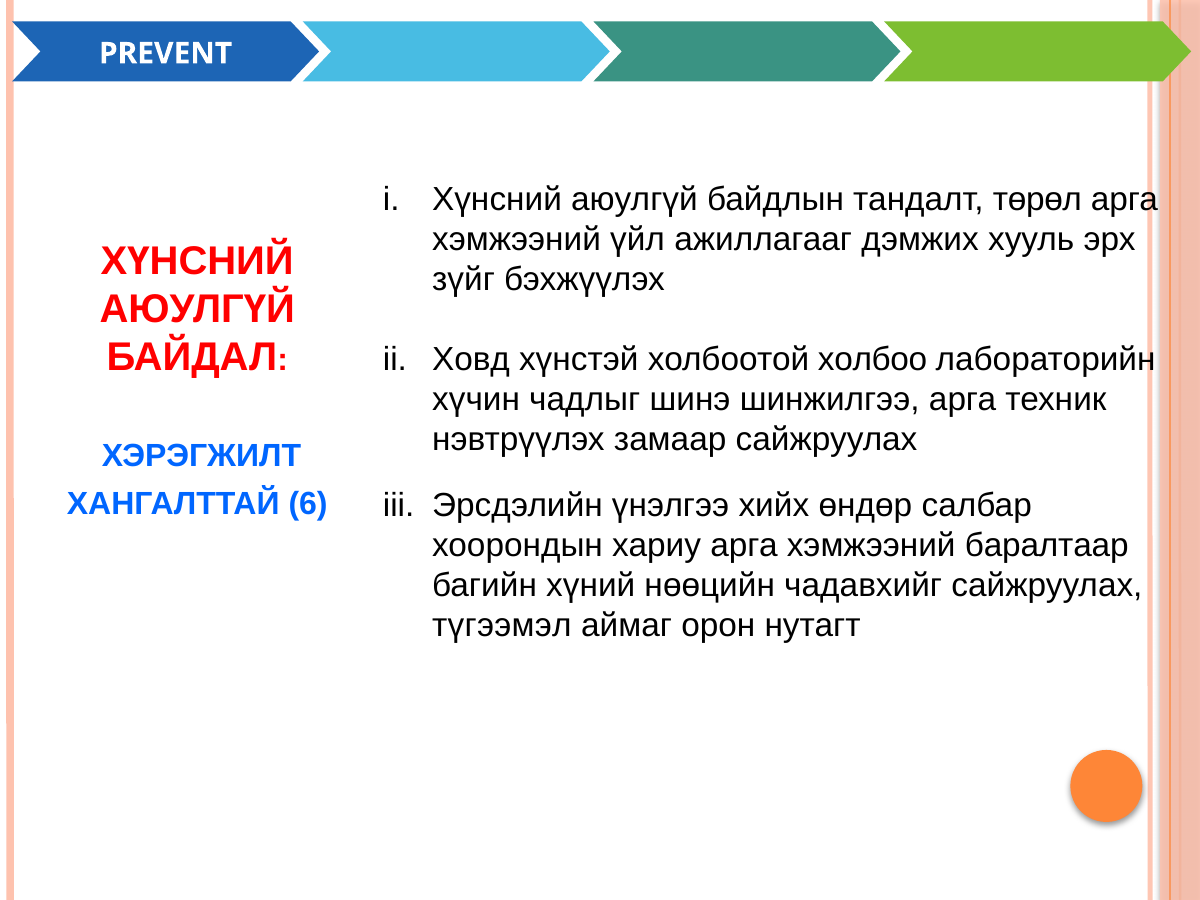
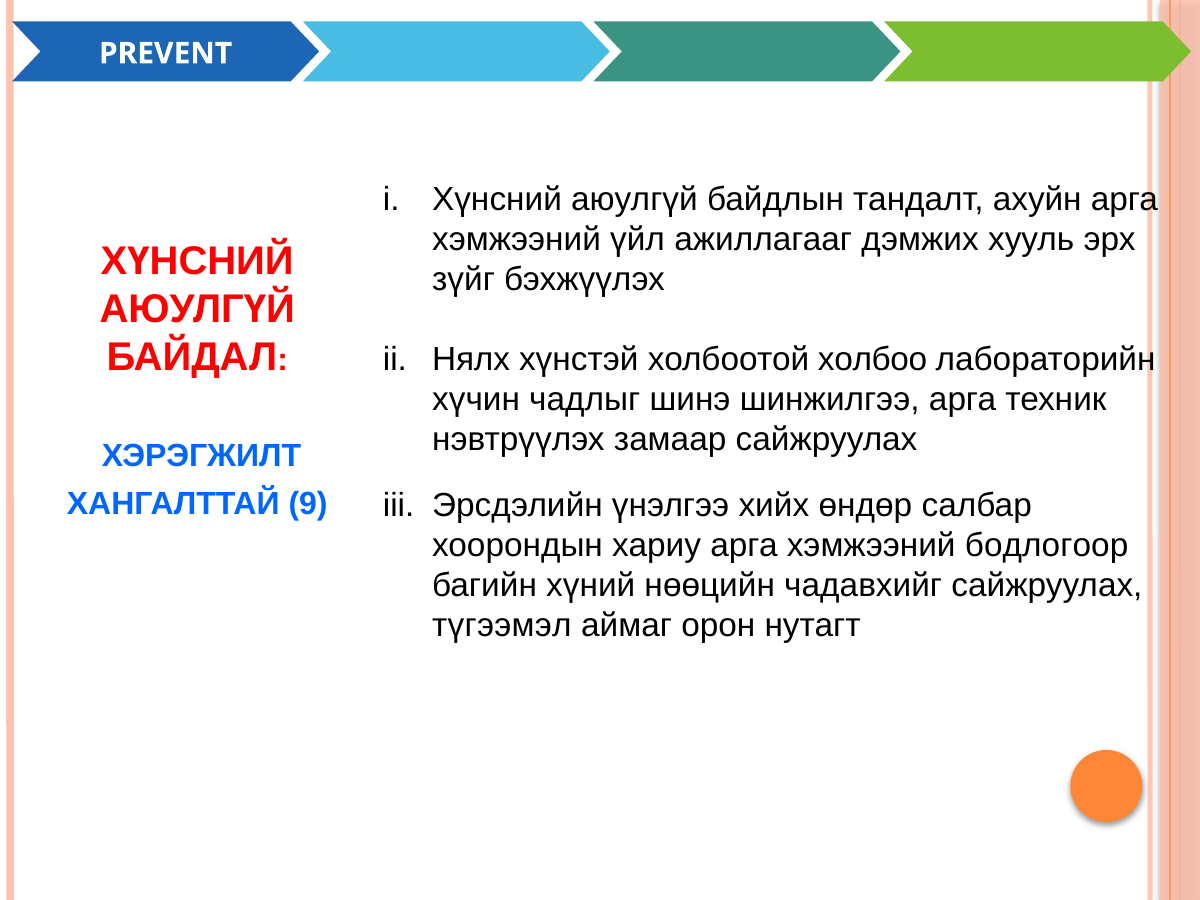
төрөл: төрөл -> ахуйн (1037, 199)
Ховд: Ховд -> Нялх (471, 359)
6: 6 -> 9 (308, 504)
баралтаар: баралтаар -> бодлогоор (1047, 545)
